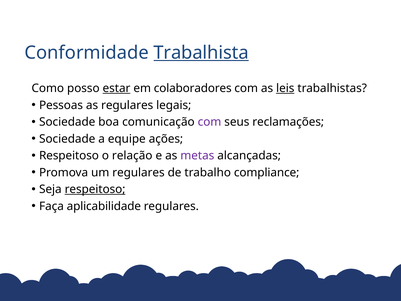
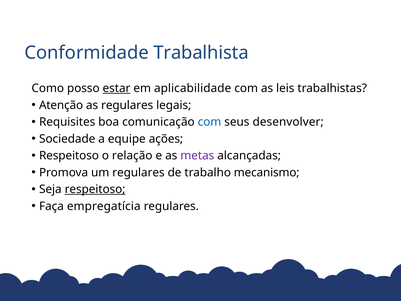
Trabalhista underline: present -> none (201, 53)
colaboradores: colaboradores -> aplicabilidade (193, 88)
leis underline: present -> none (285, 88)
Pessoas: Pessoas -> Atenção (61, 105)
Sociedade: Sociedade -> Requisites (67, 122)
com colour: purple -> blue (209, 122)
reclamações: reclamações -> desenvolver (288, 122)
compliance: compliance -> mecanismo (267, 172)
aplicabilidade: aplicabilidade -> empregatícia (104, 206)
